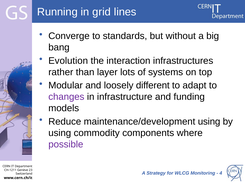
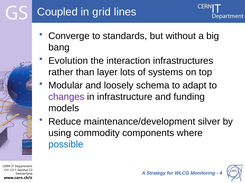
Running: Running -> Coupled (57, 12)
different: different -> schema (153, 86)
maintenance/development using: using -> silver (209, 122)
possible colour: purple -> blue (66, 145)
